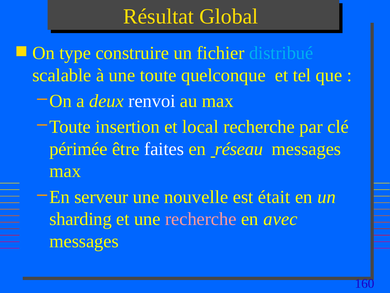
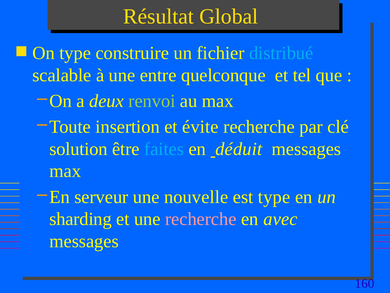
une toute: toute -> entre (158, 75)
renvoi colour: white -> light green (152, 101)
local: local -> évite (200, 127)
périmée: périmée -> solution (78, 149)
faites colour: white -> light blue (164, 149)
réseau: réseau -> déduit (239, 149)
est était: était -> type (274, 197)
